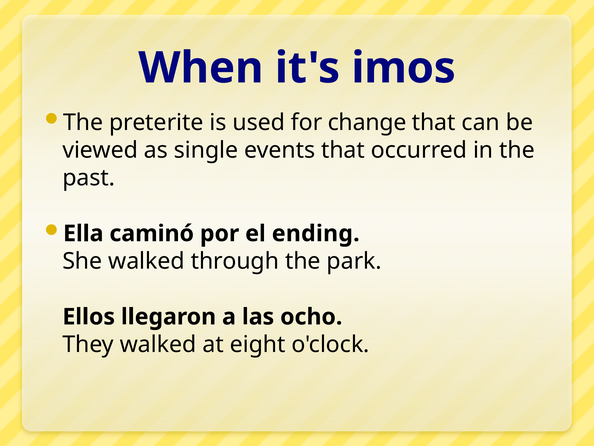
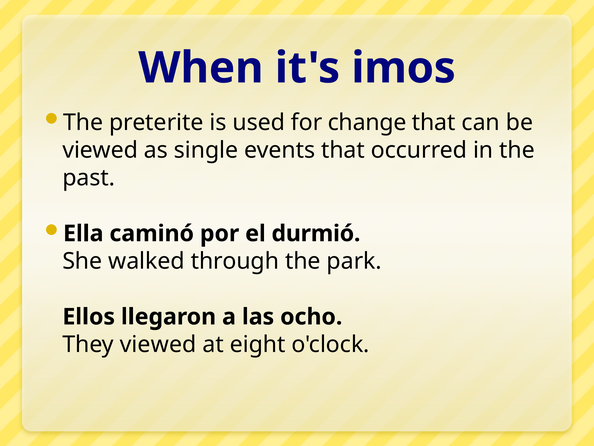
ending: ending -> durmió (316, 233)
They walked: walked -> viewed (158, 344)
